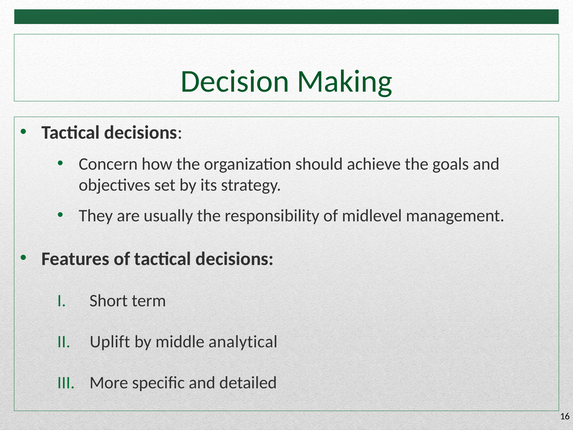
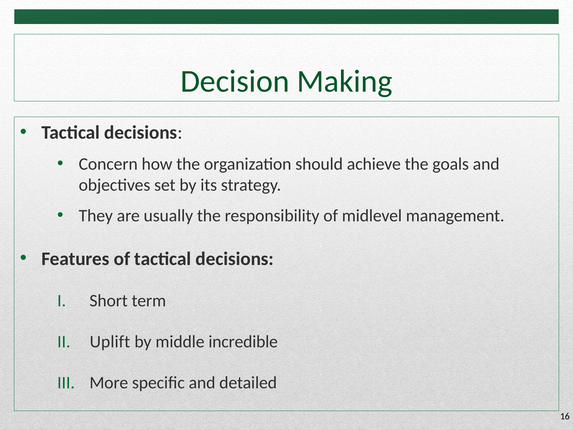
analytical: analytical -> incredible (243, 342)
